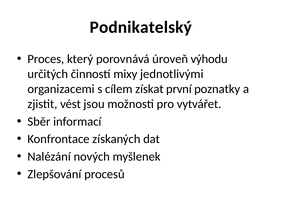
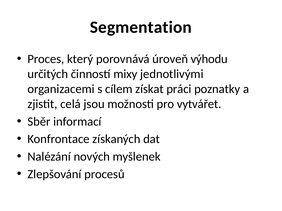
Podnikatelský: Podnikatelský -> Segmentation (141, 27)
první: první -> práci (179, 89)
vést: vést -> celá (70, 104)
